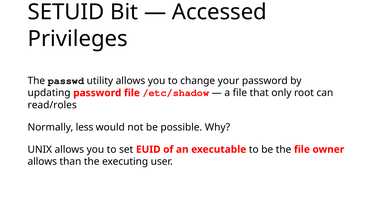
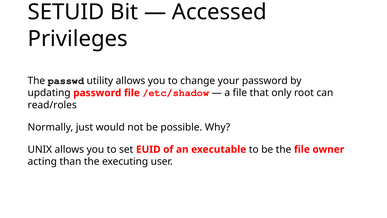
less: less -> just (84, 127)
allows: allows -> acting (42, 161)
